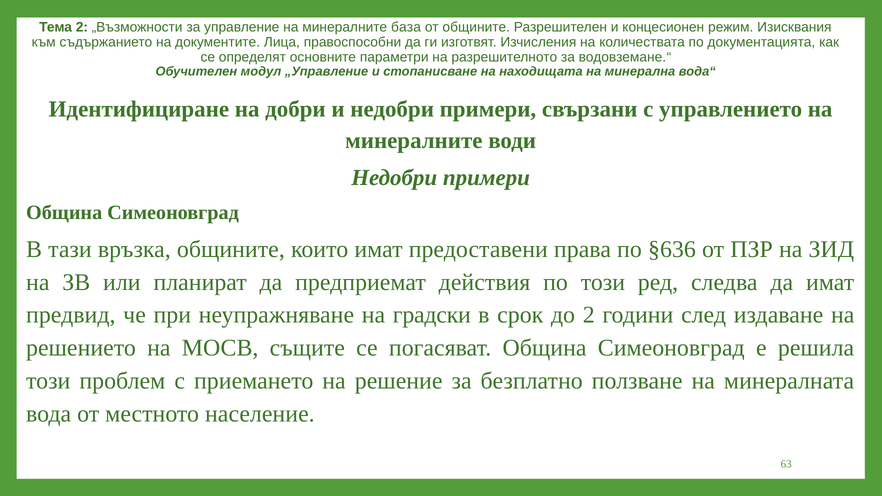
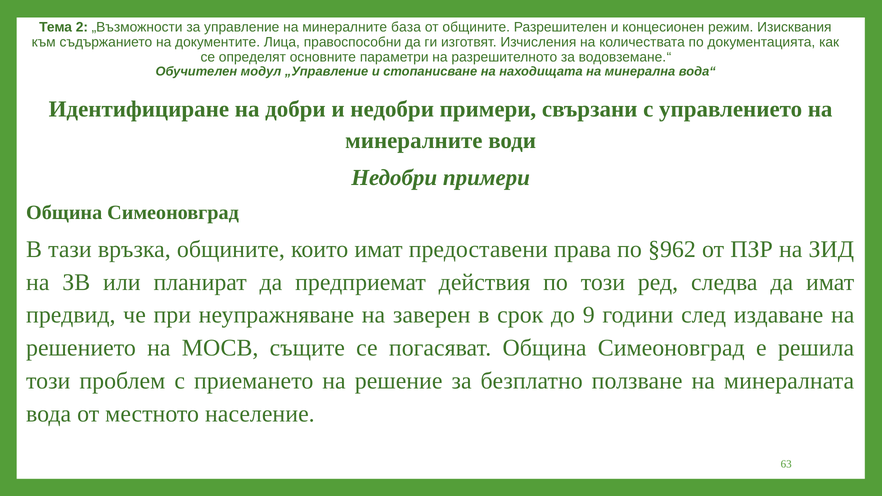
§636: §636 -> §962 (672, 249)
градски: градски -> заверен (432, 315)
до 2: 2 -> 9 (589, 315)
